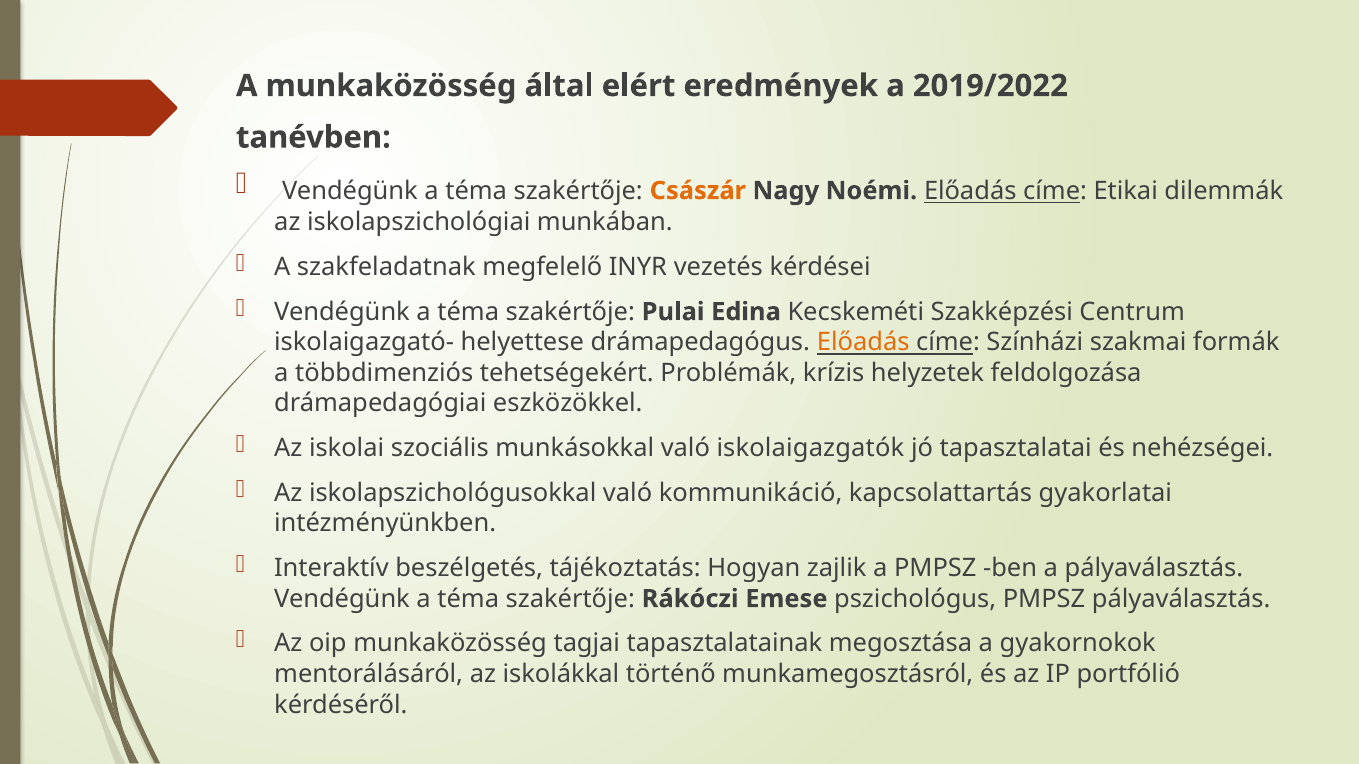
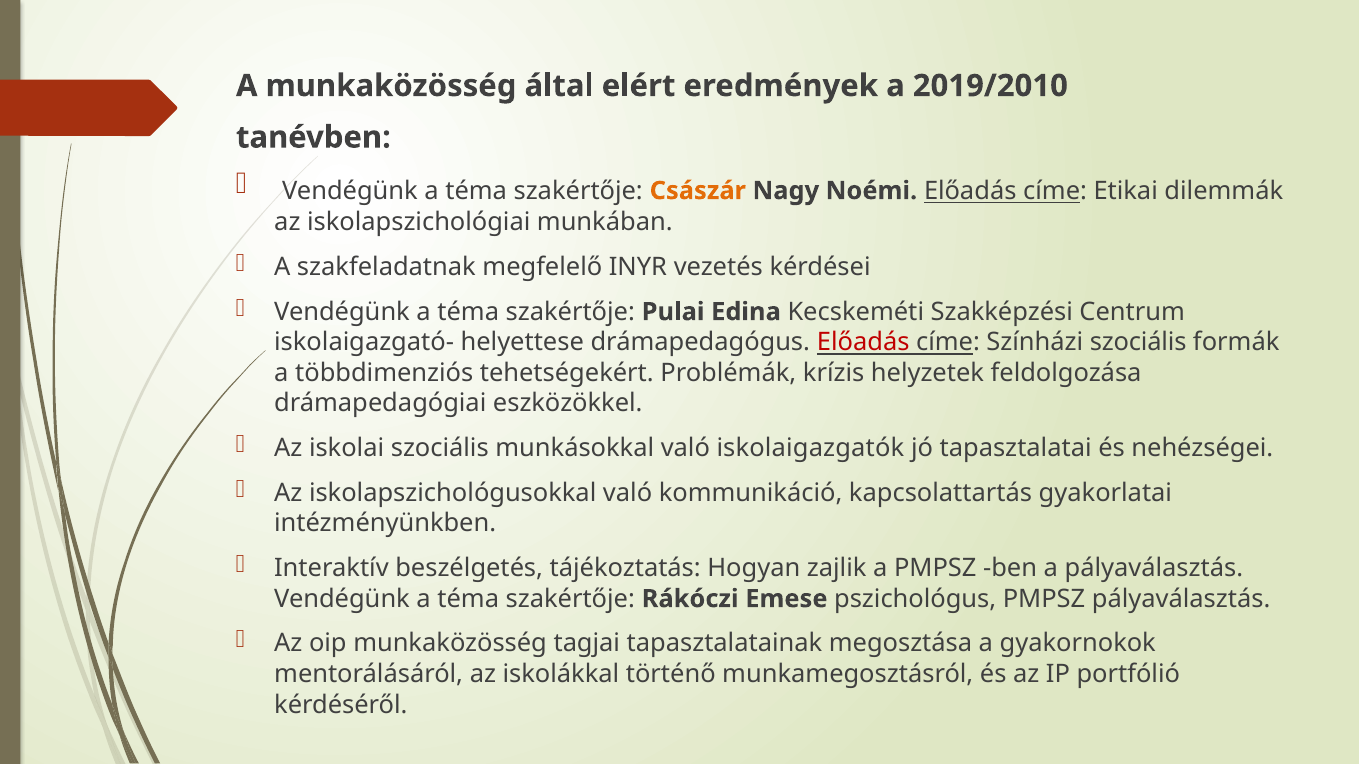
2019/2022: 2019/2022 -> 2019/2010 (990, 86)
Előadás colour: orange -> red (863, 343)
Színházi szakmai: szakmai -> szociális (1138, 343)
